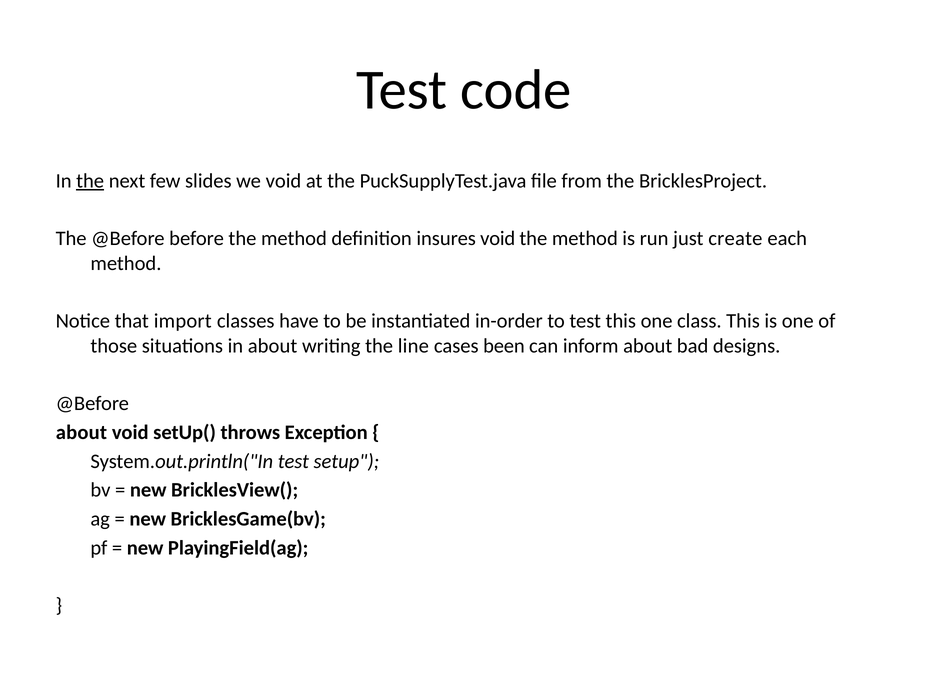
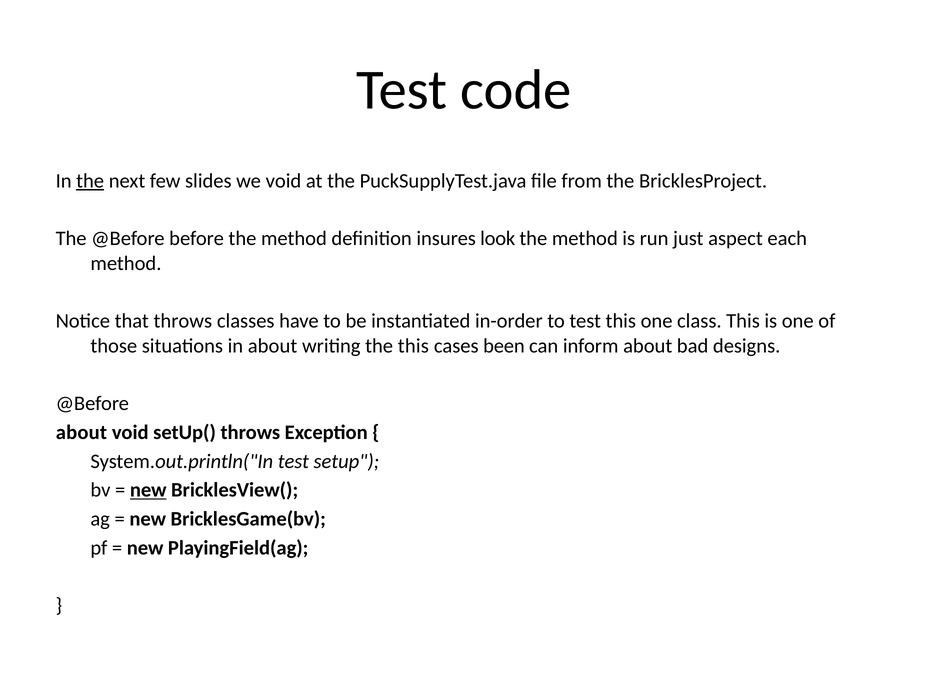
insures void: void -> look (498, 239)
create: create -> aspect (735, 239)
that import: import -> throws (183, 321)
the line: line -> this (413, 346)
new underline: none -> present (148, 490)
